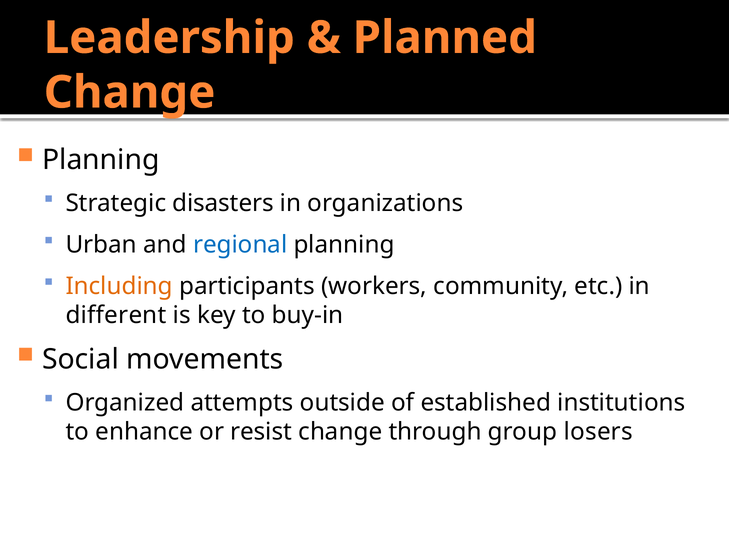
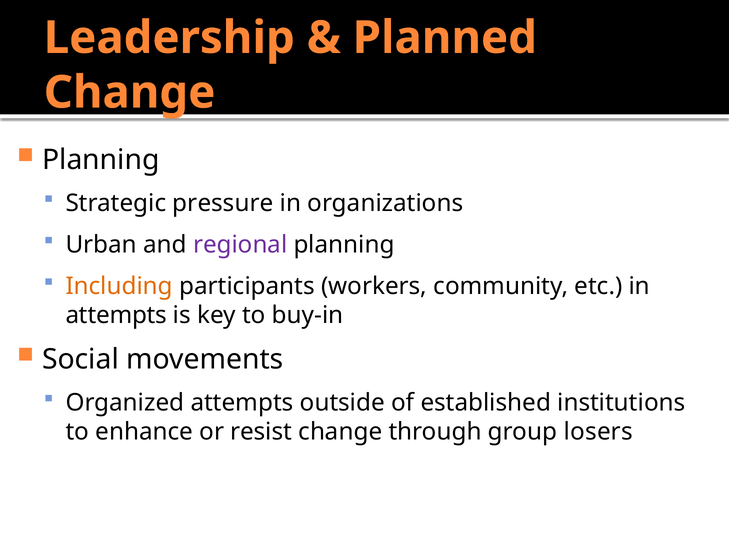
disasters: disasters -> pressure (223, 203)
regional colour: blue -> purple (240, 245)
different: different -> attempts (116, 315)
